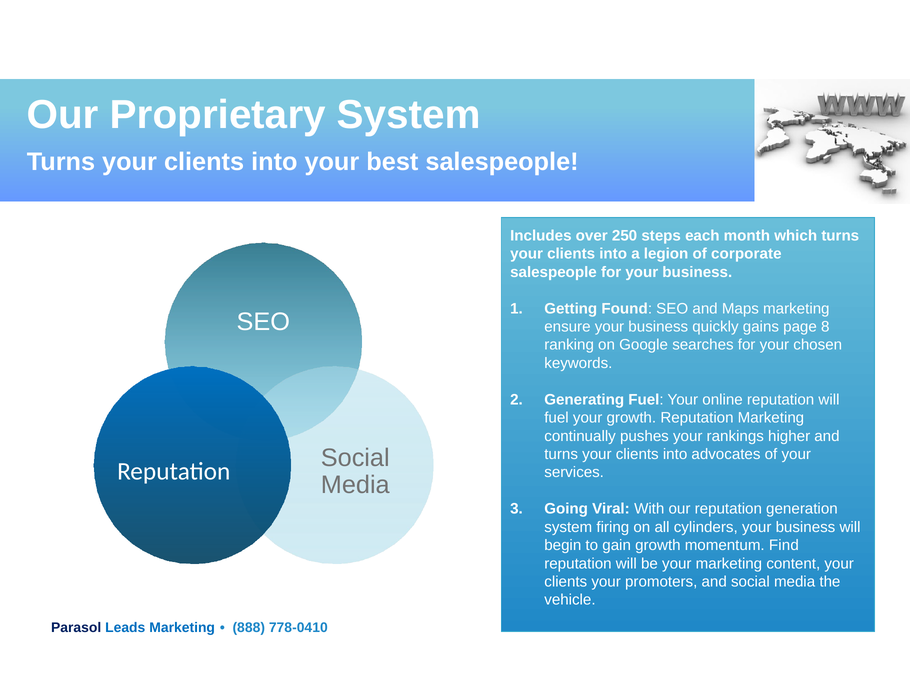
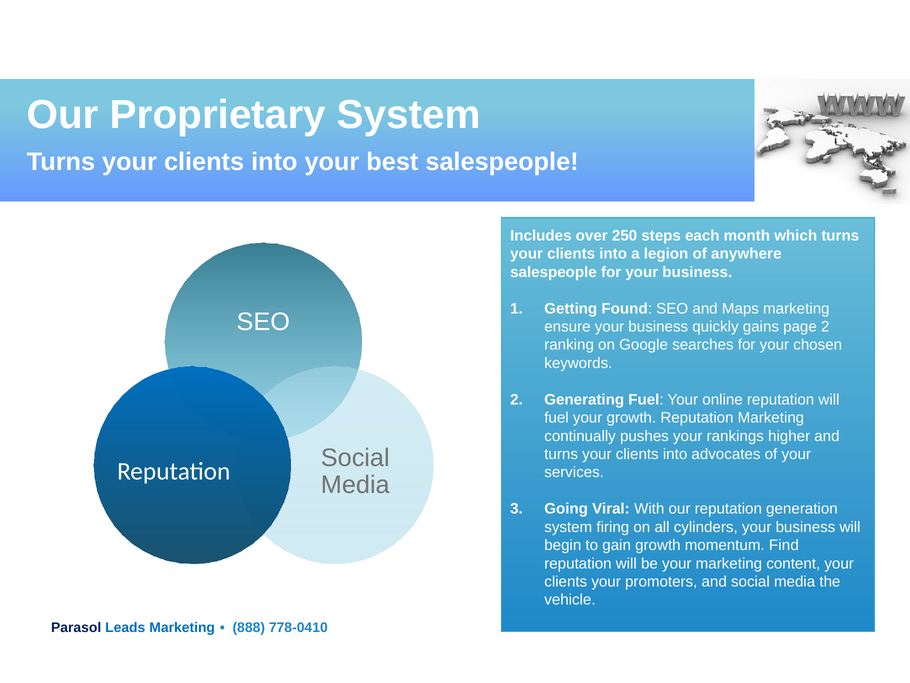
corporate: corporate -> anywhere (746, 254)
page 8: 8 -> 2 (825, 327)
